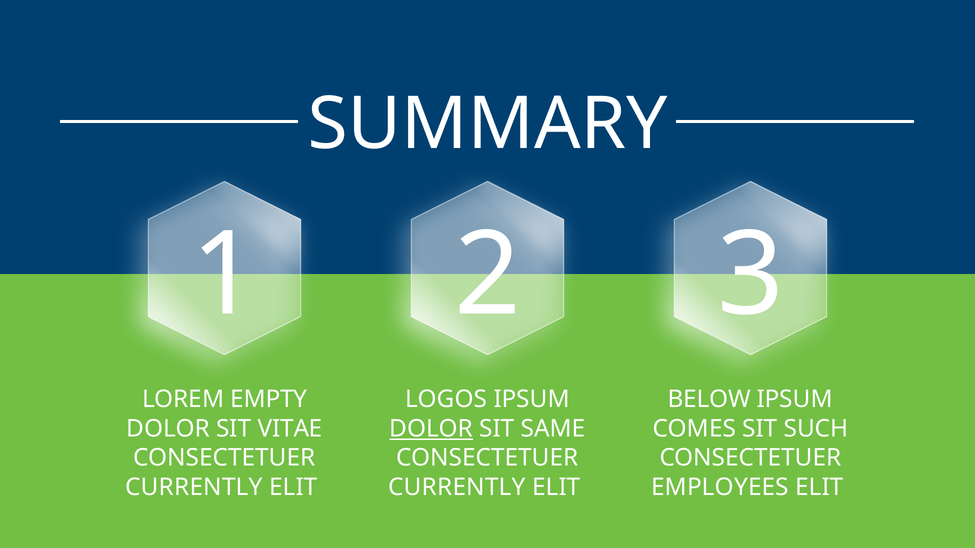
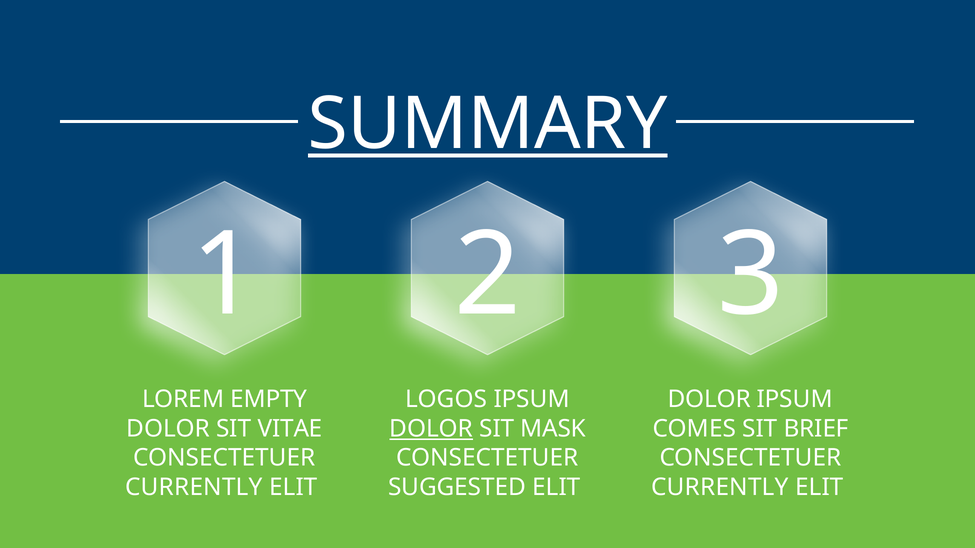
SUMMARY underline: none -> present (488, 124)
BELOW: BELOW -> DOLOR (709, 400)
SAME: SAME -> MASK (553, 429)
SUCH: SUCH -> BRIEF (816, 429)
CURRENTLY: CURRENTLY -> SUGGESTED (457, 488)
EMPLOYEES: EMPLOYEES -> CURRENTLY (720, 488)
